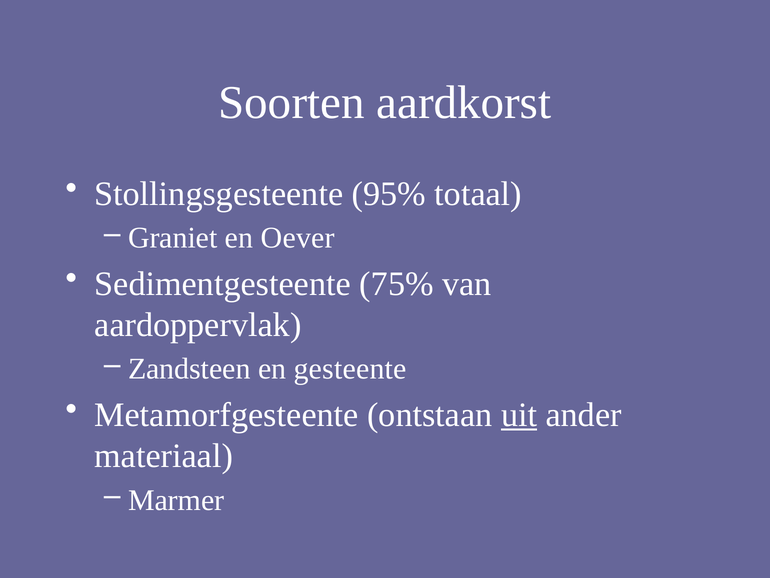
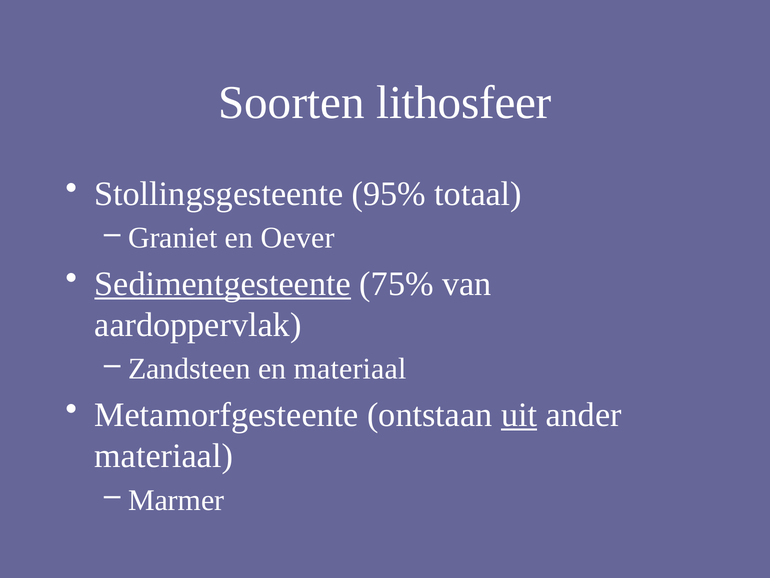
aardkorst: aardkorst -> lithosfeer (464, 103)
Sedimentgesteente underline: none -> present (223, 283)
en gesteente: gesteente -> materiaal (350, 369)
